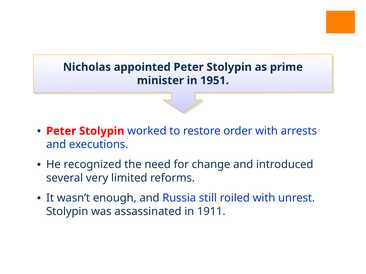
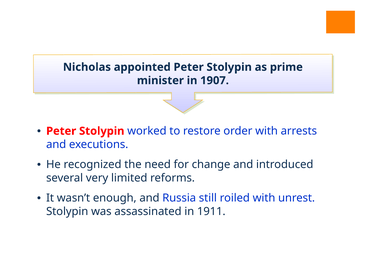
1951: 1951 -> 1907 (215, 81)
